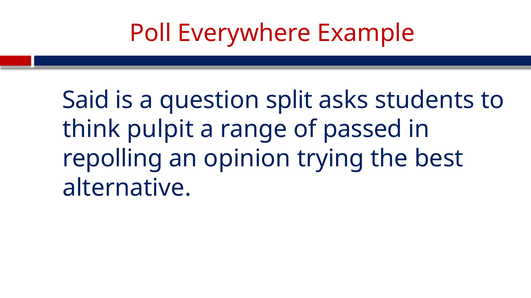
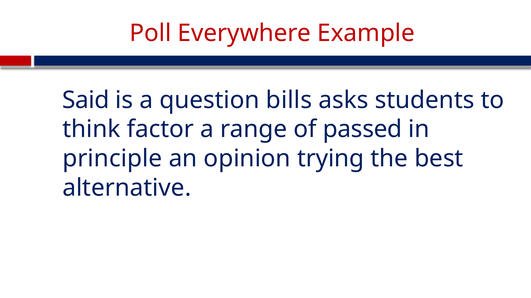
split: split -> bills (289, 100)
pulpit: pulpit -> factor (160, 130)
repolling: repolling -> principle (112, 159)
